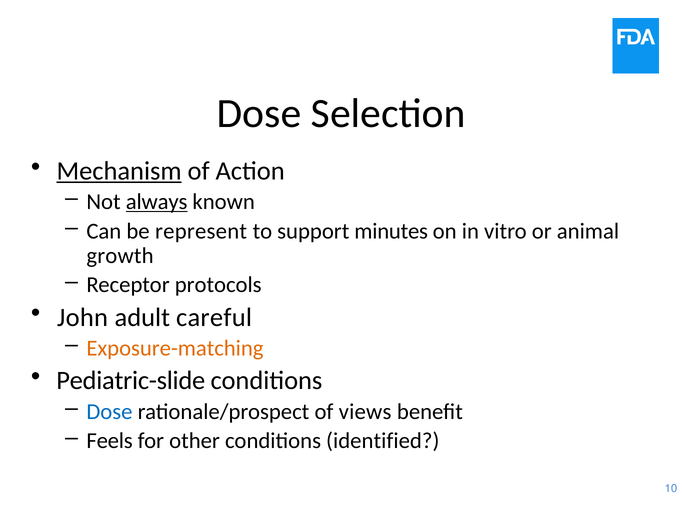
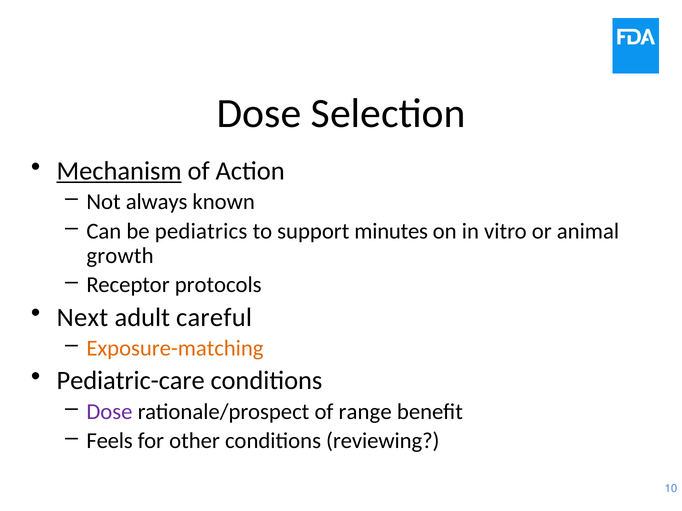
always underline: present -> none (157, 202)
represent: represent -> pediatrics (201, 231)
John: John -> Next (82, 318)
Pediatric-slide: Pediatric-slide -> Pediatric-care (131, 381)
Dose colour: blue -> purple (109, 412)
views: views -> range (365, 412)
identified: identified -> reviewing (383, 441)
